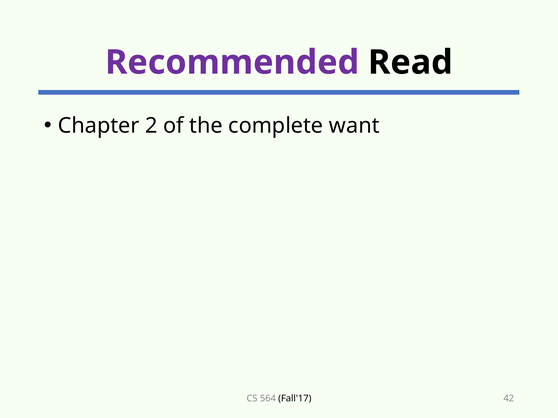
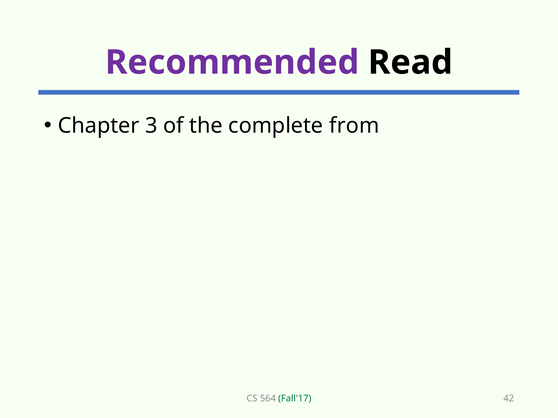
2: 2 -> 3 (151, 126)
want: want -> from (354, 126)
Fall'17 colour: black -> green (295, 399)
